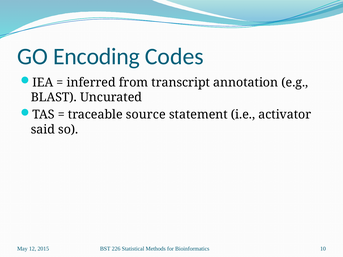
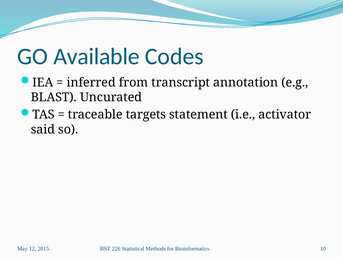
Encoding: Encoding -> Available (96, 57)
source: source -> targets (146, 115)
